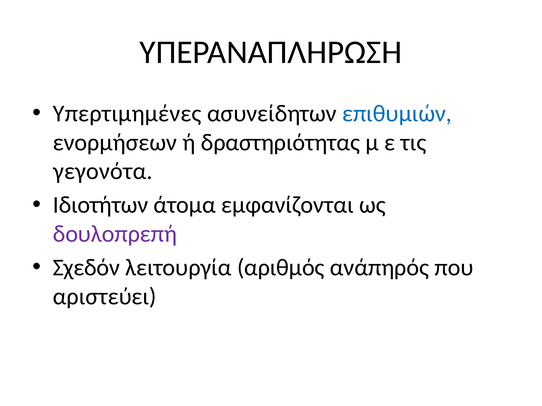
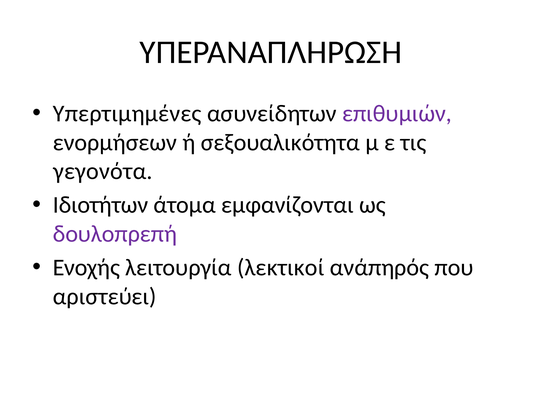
επιθυμιών colour: blue -> purple (397, 114)
δραστηριότητας: δραστηριότητας -> σεξουαλικότητα (280, 143)
Σχεδόν: Σχεδόν -> Ενοχής (86, 268)
αριθμός: αριθμός -> λεκτικοί (281, 268)
